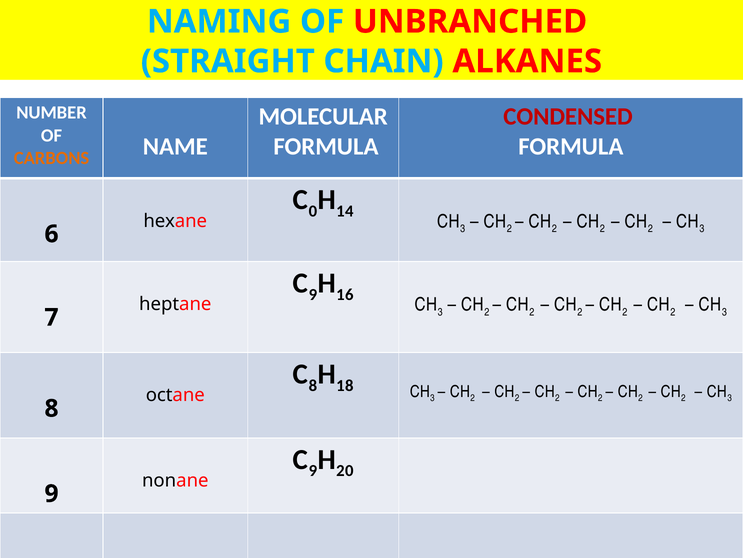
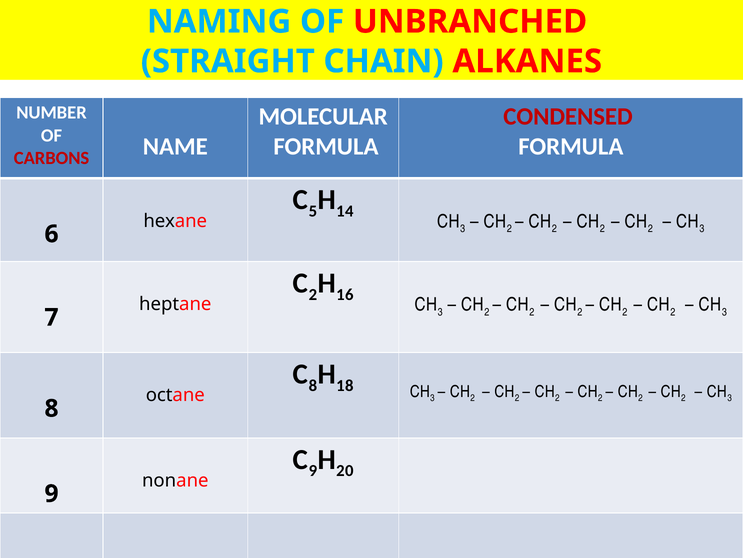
CARBONS colour: orange -> red (52, 158)
0: 0 -> 5 (313, 211)
9: 9 -> 2 (313, 294)
